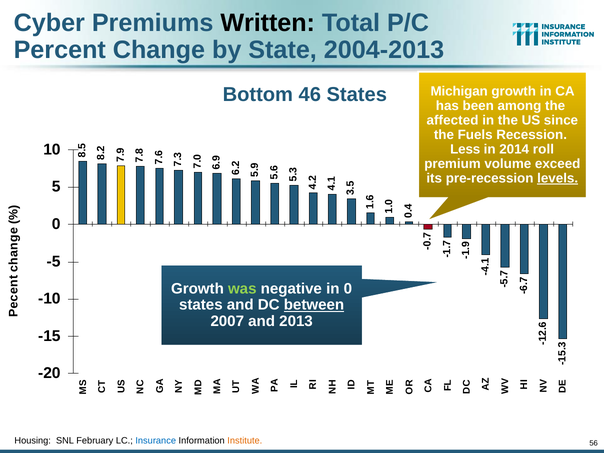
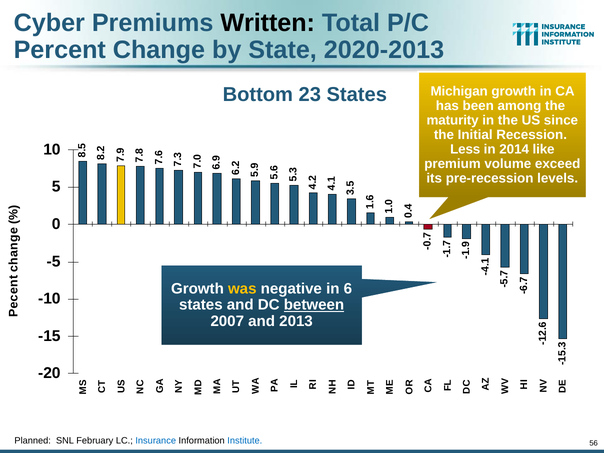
2004-2013: 2004-2013 -> 2020-2013 (384, 50)
46: 46 -> 23 (310, 94)
affected: affected -> maturity (453, 120)
Fuels: Fuels -> Initial (475, 135)
roll: roll -> like (544, 149)
levels underline: present -> none (558, 178)
was colour: light green -> yellow (242, 289)
in 0: 0 -> 6 (348, 289)
Housing: Housing -> Planned (33, 441)
Institute colour: orange -> blue (245, 441)
